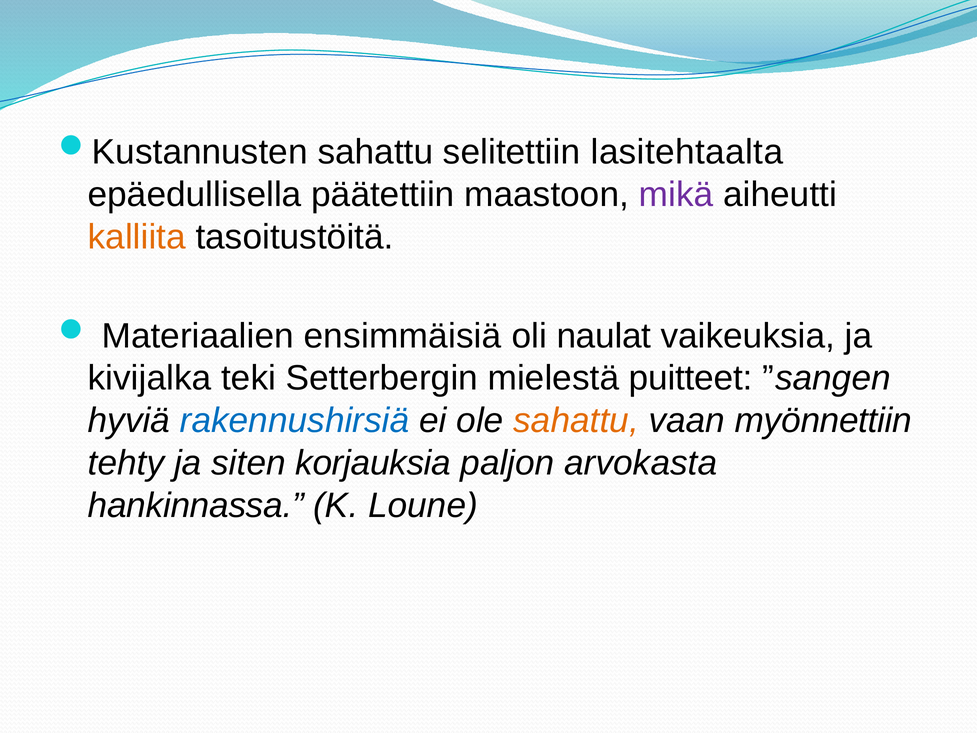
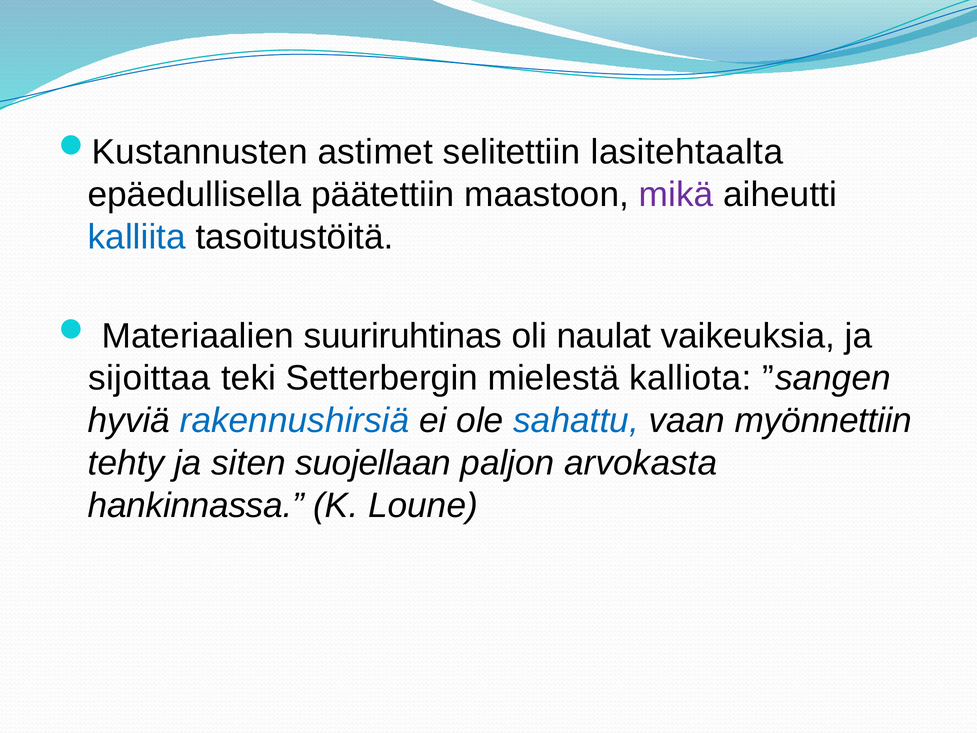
sahattu: sahattu -> astimet (375, 152)
kalliita colour: orange -> blue (137, 237)
ensimmäisiä: ensimmäisiä -> suuriruhtinas (403, 336)
kivijalka: kivijalka -> sijoittaa (149, 378)
puitteet: puitteet -> kalliota (690, 378)
sahattu colour: orange -> blue (576, 421)
korjauksia: korjauksia -> suojellaan (373, 463)
